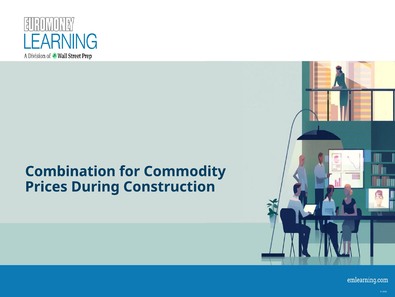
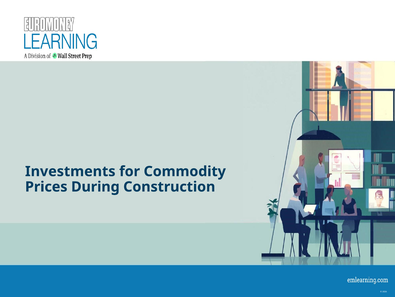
Combination: Combination -> Investments (70, 171)
